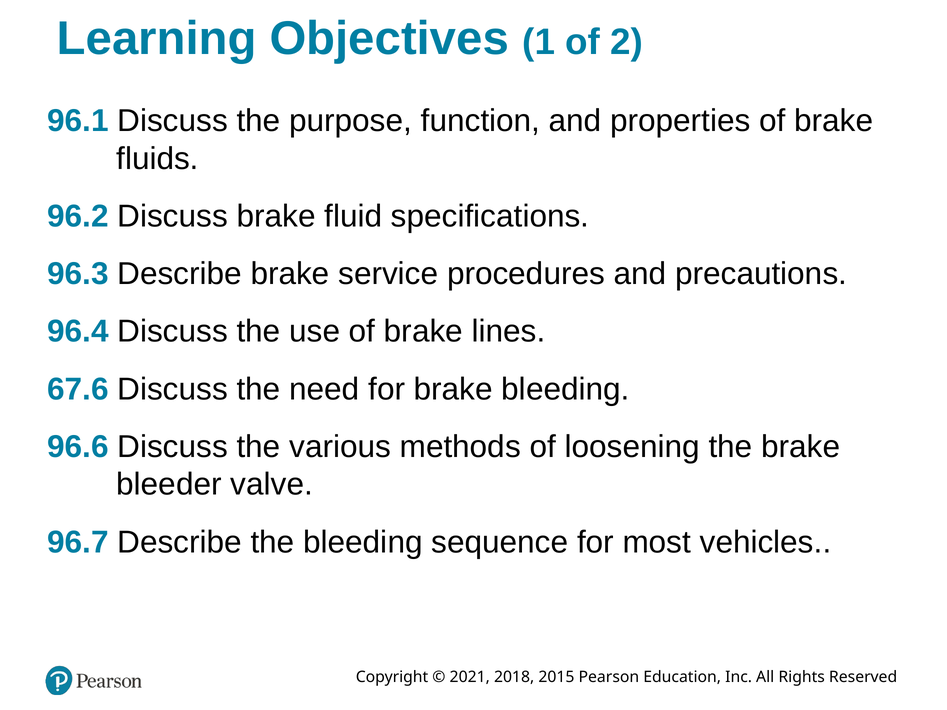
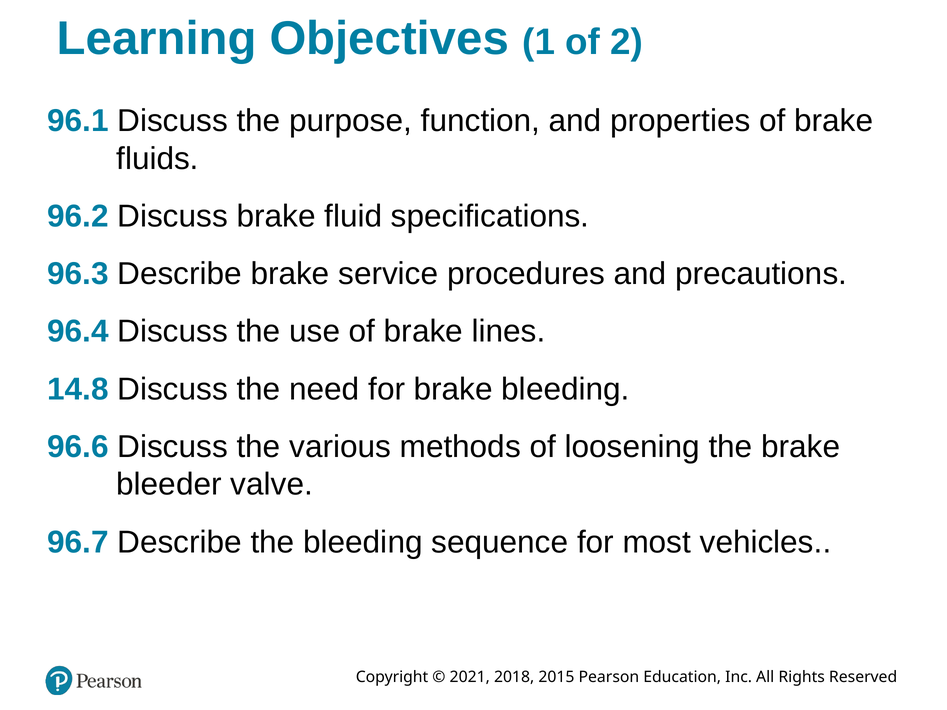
67.6: 67.6 -> 14.8 (78, 389)
